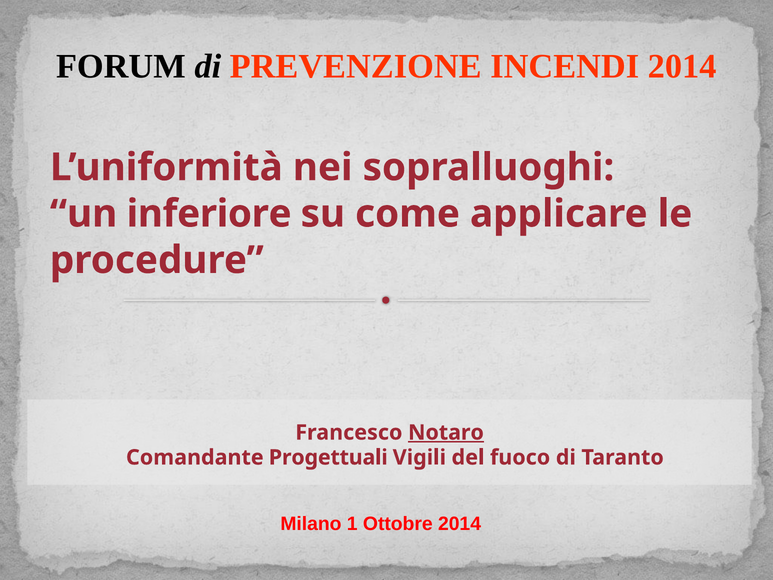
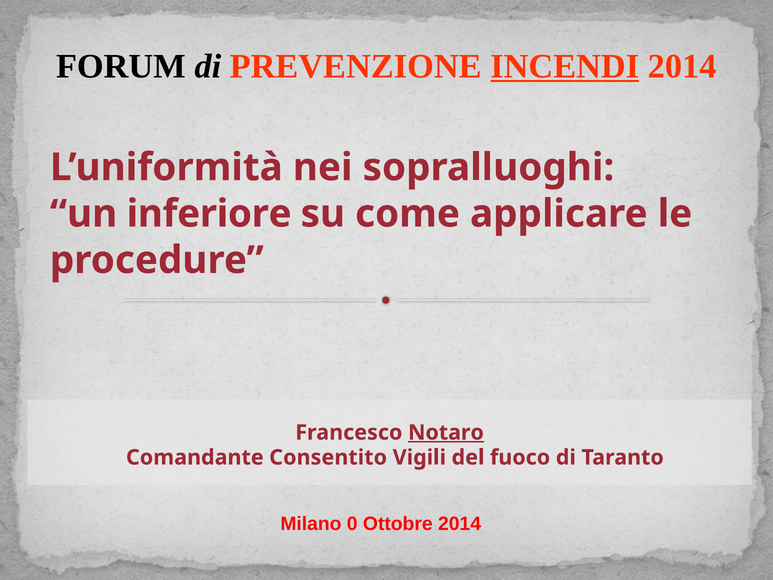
INCENDI underline: none -> present (565, 66)
Progettuali: Progettuali -> Consentito (328, 457)
1: 1 -> 0 (352, 524)
